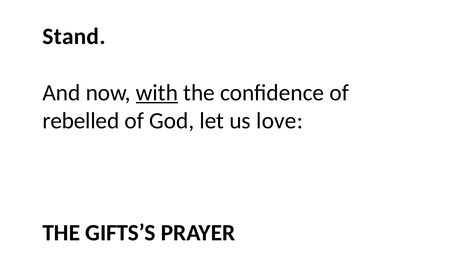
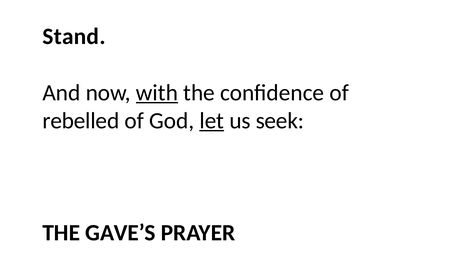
let underline: none -> present (212, 121)
love: love -> seek (280, 121)
GIFTS’S: GIFTS’S -> GAVE’S (120, 233)
